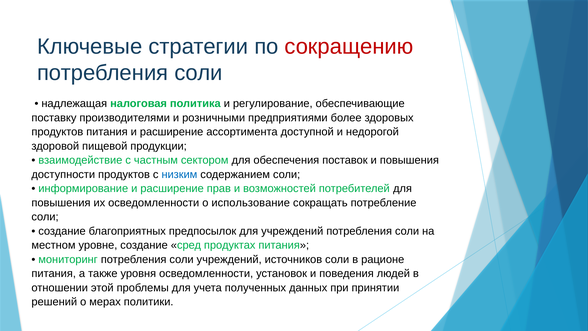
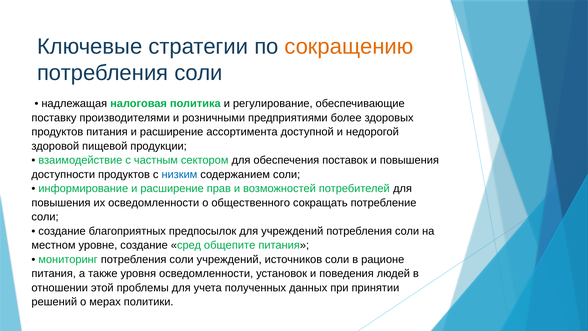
сокращению colour: red -> orange (349, 46)
использование: использование -> общественного (251, 203)
продуктах: продуктах -> общепите (230, 245)
